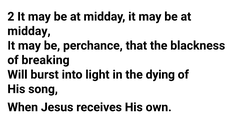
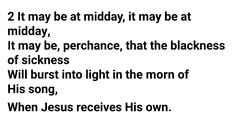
breaking: breaking -> sickness (46, 60)
dying: dying -> morn (160, 74)
